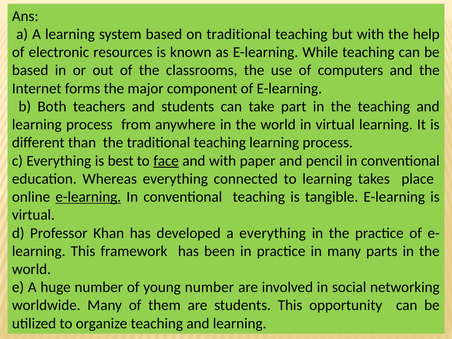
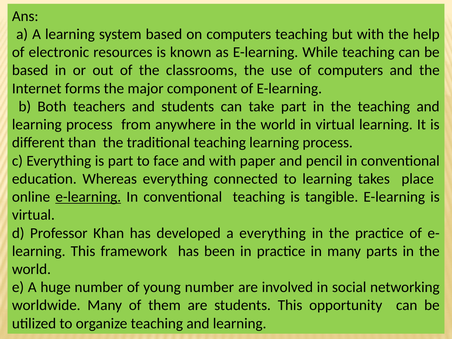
on traditional: traditional -> computers (239, 34)
is best: best -> part (121, 161)
face underline: present -> none (166, 161)
